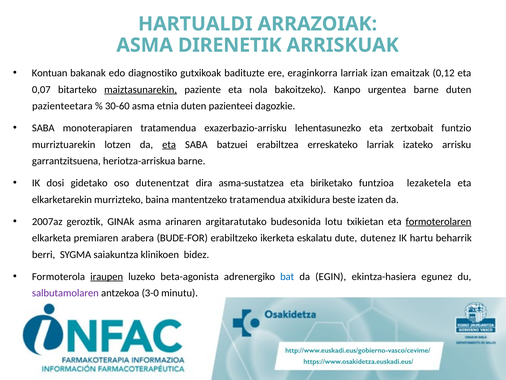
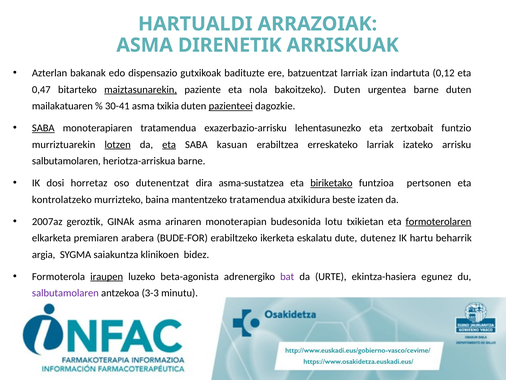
Kontuan: Kontuan -> Azterlan (50, 73)
diagnostiko: diagnostiko -> dispensazio (153, 73)
eraginkorra: eraginkorra -> batzuentzat (313, 73)
emaitzak: emaitzak -> indartuta (410, 73)
0,07: 0,07 -> 0,47 (41, 89)
bakoitzeko Kanpo: Kanpo -> Duten (347, 89)
pazienteetara: pazienteetara -> mailakatuaren (62, 106)
30-60: 30-60 -> 30-41 (117, 106)
etnia: etnia -> txikia (168, 106)
pazienteei underline: none -> present (231, 106)
SABA underline: none -> present (43, 128)
lotzen underline: none -> present (118, 144)
batzuei: batzuei -> kasuan (232, 144)
garrantzitsuena: garrantzitsuena -> salbutamolaren (66, 161)
gidetako: gidetako -> horretaz (89, 183)
biriketako underline: none -> present (331, 183)
lezaketela: lezaketela -> pertsonen (429, 183)
elkarketarekin: elkarketarekin -> kontrolatzeko (62, 199)
argitaratutako: argitaratutako -> monoterapian (236, 221)
berri: berri -> argia (44, 254)
bat colour: blue -> purple (287, 276)
EGIN: EGIN -> URTE (331, 276)
3-0: 3-0 -> 3-3 (150, 293)
